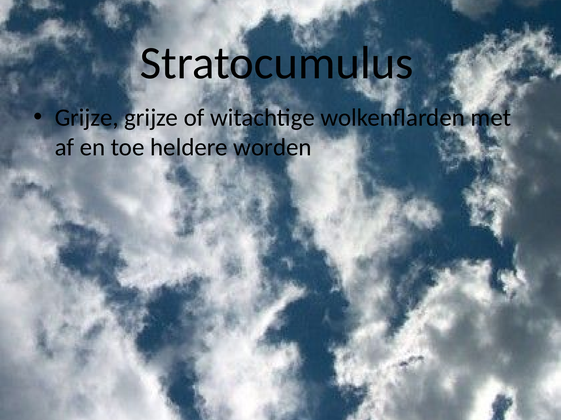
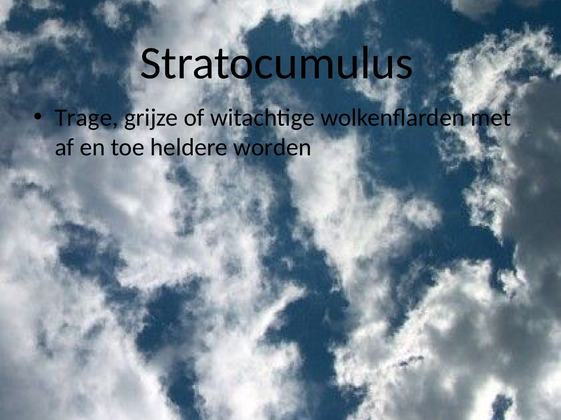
Grijze: Grijze -> Trage (87, 118)
